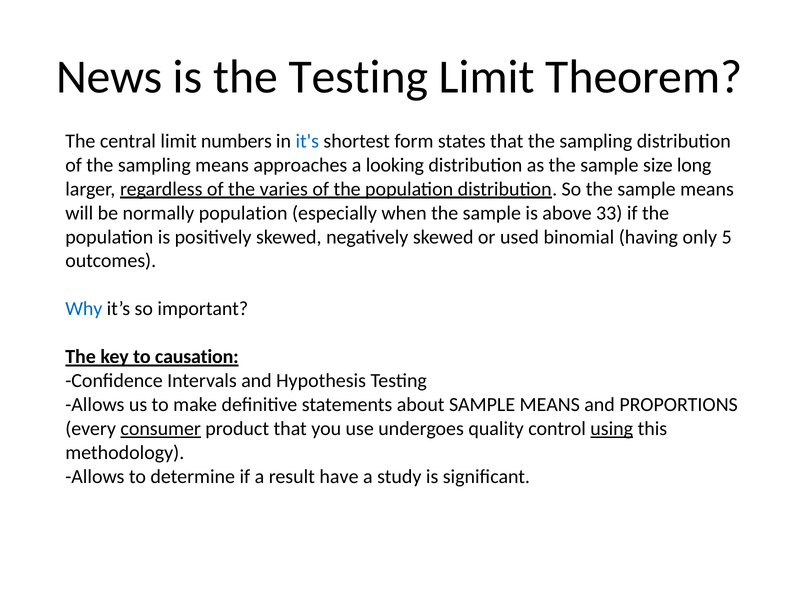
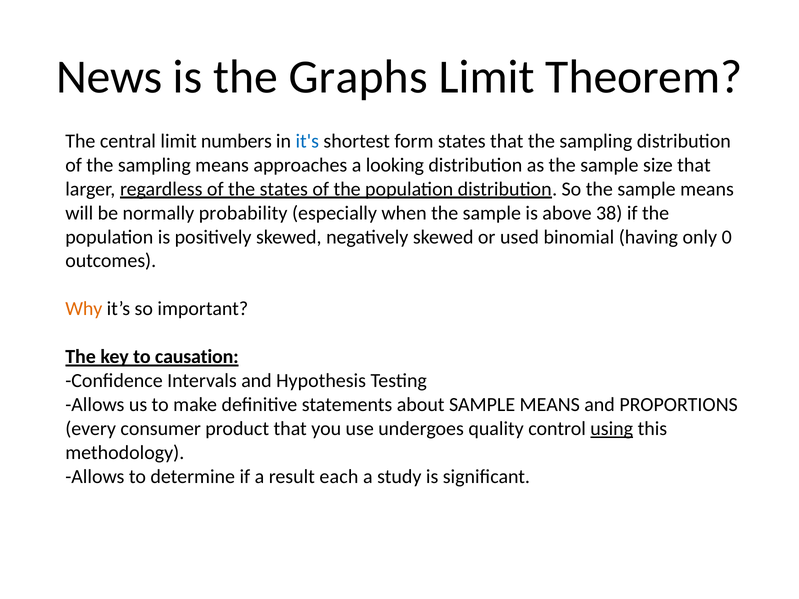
the Testing: Testing -> Graphs (358, 77)
size long: long -> that (694, 165)
the varies: varies -> states (284, 189)
normally population: population -> probability (243, 213)
33: 33 -> 38 (609, 213)
5: 5 -> 0 (727, 237)
Why colour: blue -> orange (84, 309)
consumer underline: present -> none (161, 429)
have: have -> each (339, 477)
